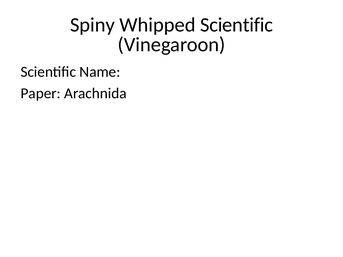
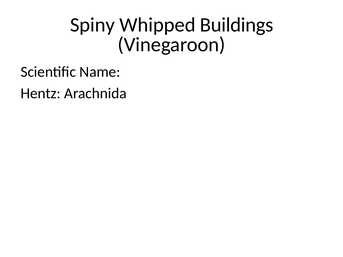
Whipped Scientific: Scientific -> Buildings (237, 25)
Paper: Paper -> Hentz (41, 93)
